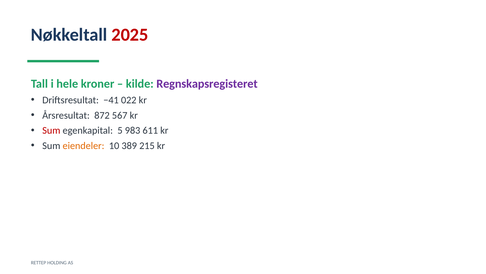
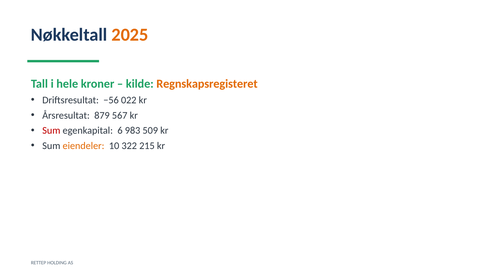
2025 colour: red -> orange (130, 35)
Regnskapsregisteret colour: purple -> orange (207, 84)
−41: −41 -> −56 (111, 100)
872: 872 -> 879 (102, 115)
5: 5 -> 6 (120, 130)
611: 611 -> 509 (150, 130)
389: 389 -> 322 (129, 146)
